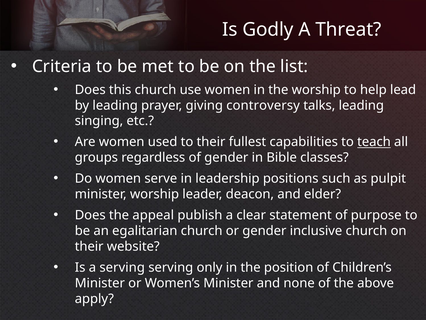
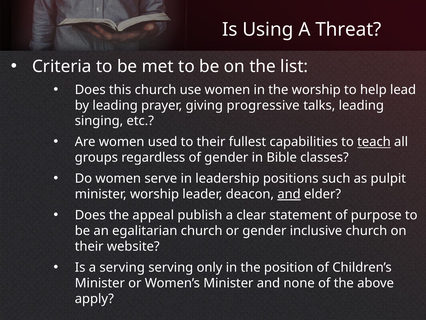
Godly: Godly -> Using (268, 29)
controversy: controversy -> progressive (263, 105)
and underline: none -> present (289, 194)
